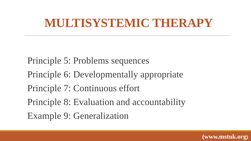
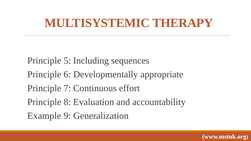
Problems: Problems -> Including (91, 61)
